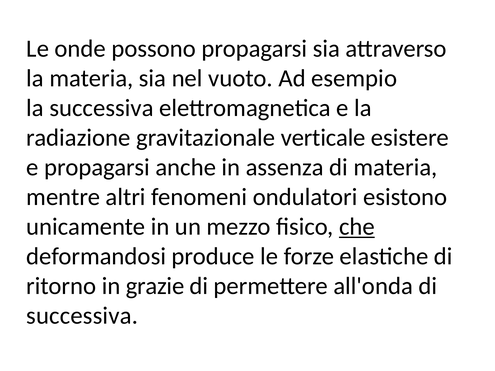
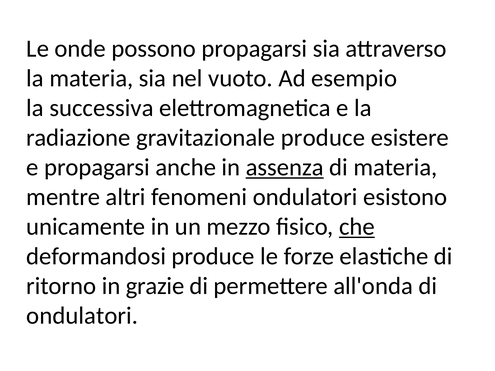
gravitazionale verticale: verticale -> produce (323, 138)
assenza underline: none -> present (285, 167)
successiva: successiva -> ondulatori (82, 316)
